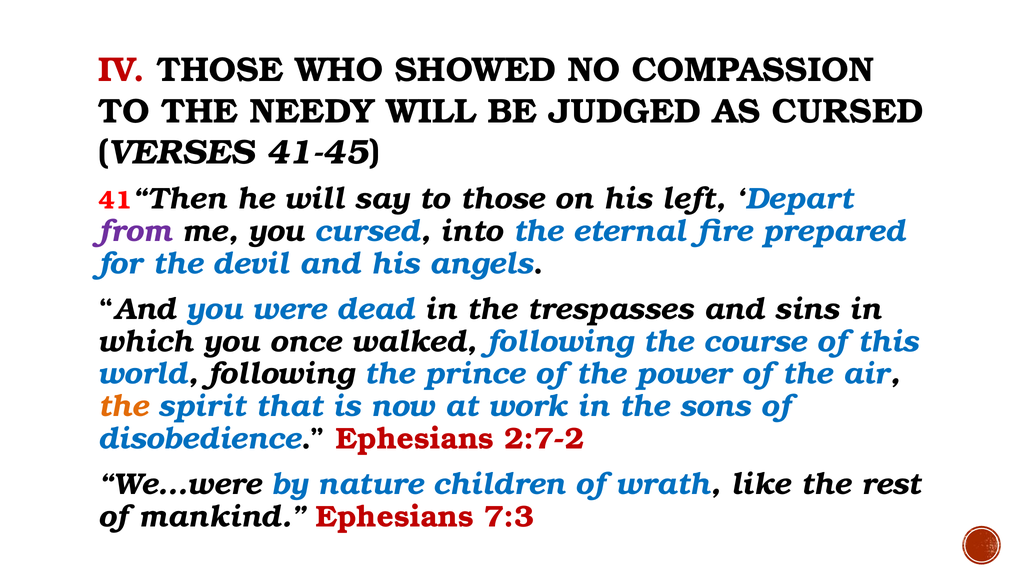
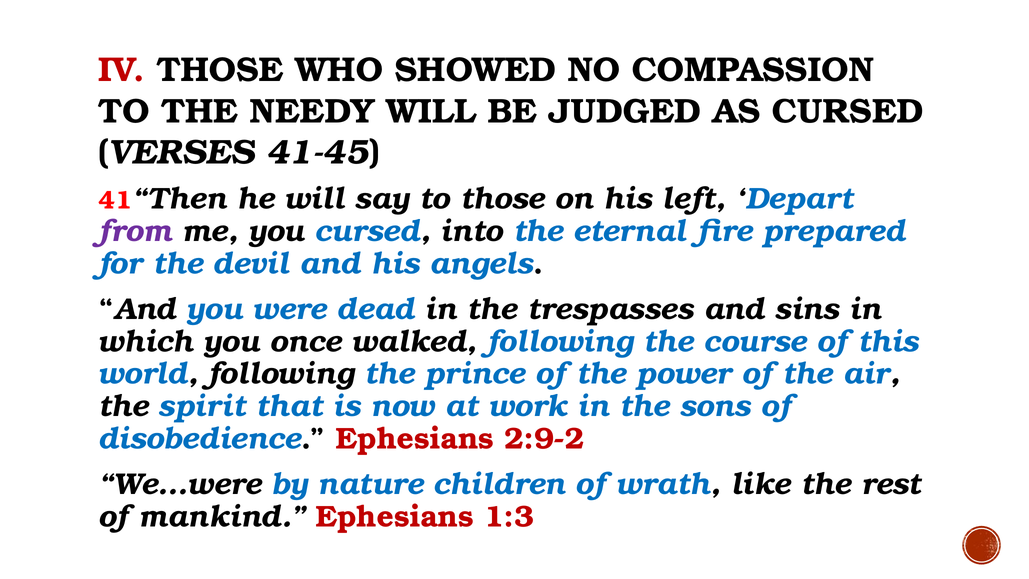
the colour: orange -> black (123, 406)
2:7-2: 2:7-2 -> 2:9-2 (544, 439)
7:3: 7:3 -> 1:3 (509, 516)
